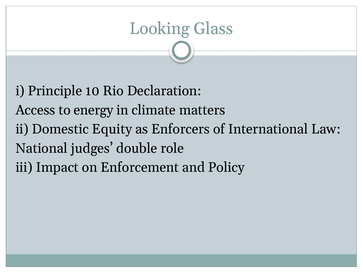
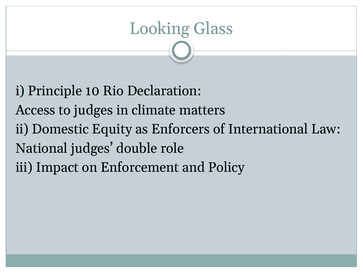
to energy: energy -> judges (94, 110)
